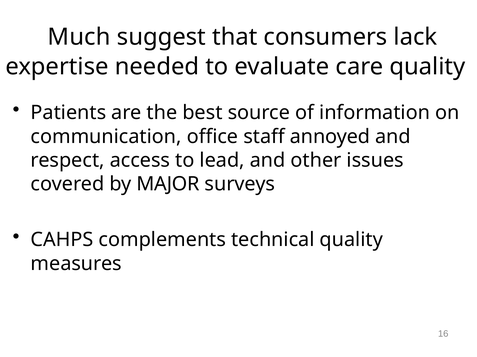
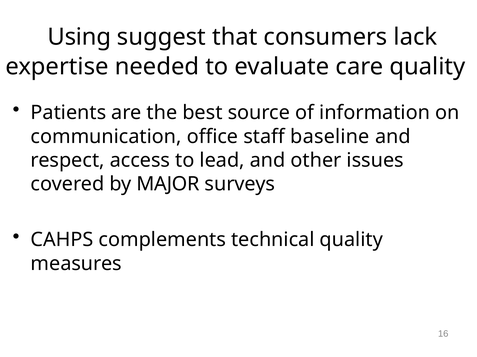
Much: Much -> Using (79, 37)
annoyed: annoyed -> baseline (330, 137)
